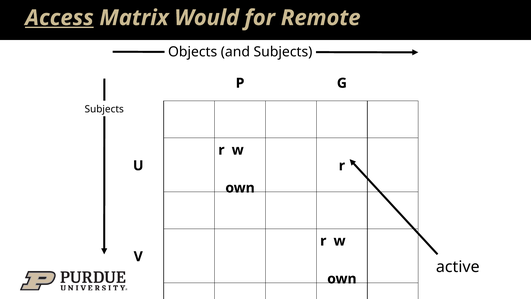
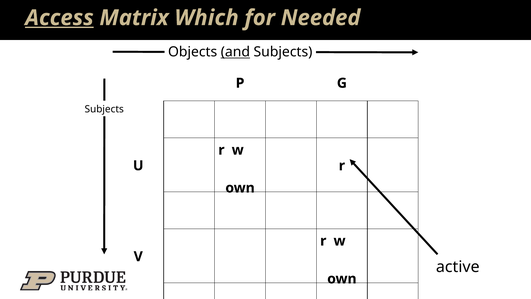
Would: Would -> Which (207, 18)
Remote: Remote -> Needed (321, 18)
and underline: none -> present (235, 52)
